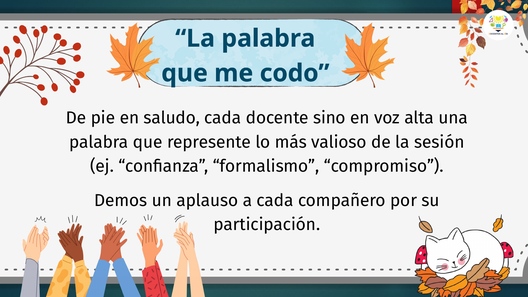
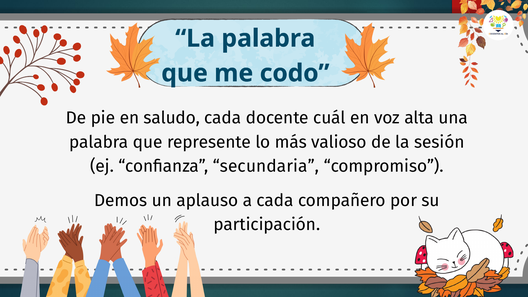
sino: sino -> cuál (329, 118)
formalismo: formalismo -> secundaria (266, 166)
